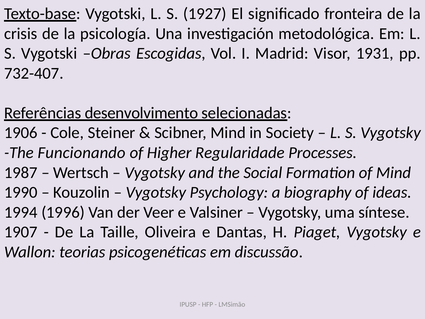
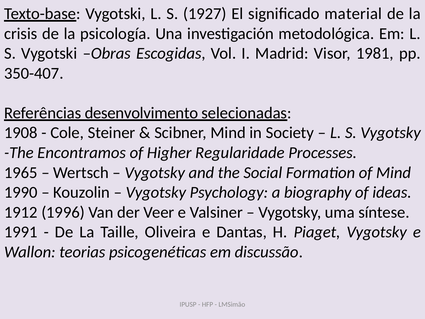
fronteira: fronteira -> material (353, 14)
1931: 1931 -> 1981 (375, 53)
732-407: 732-407 -> 350-407 (34, 73)
1906: 1906 -> 1908 (21, 133)
Funcionando: Funcionando -> Encontramos (82, 153)
1987: 1987 -> 1965 (21, 172)
1994: 1994 -> 1912 (21, 212)
1907: 1907 -> 1991 (21, 232)
